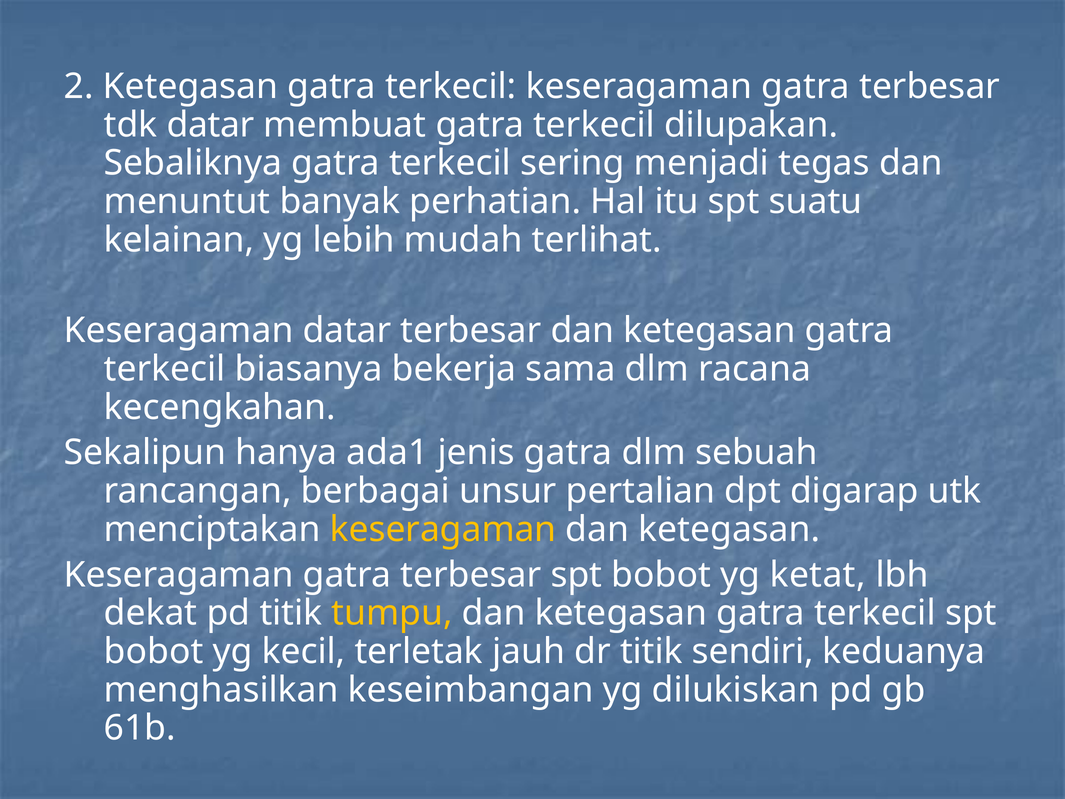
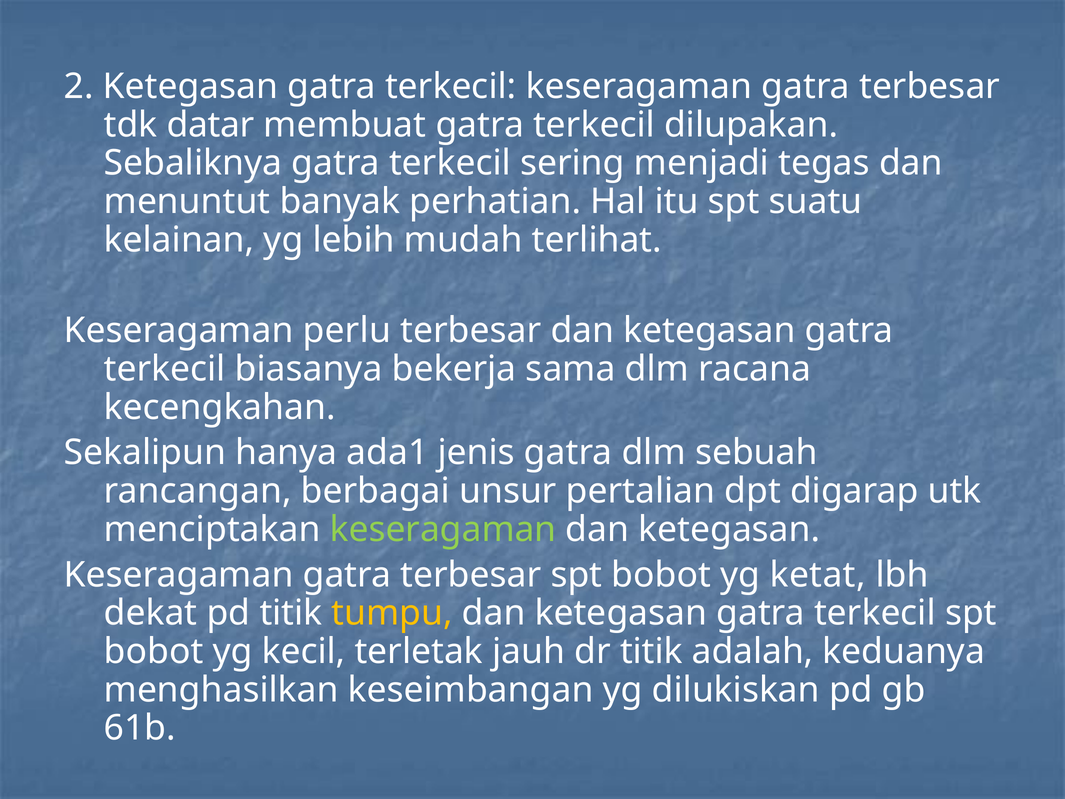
Keseragaman datar: datar -> perlu (347, 331)
keseragaman colour: yellow -> light green (443, 529)
sendiri: sendiri -> adalah (753, 651)
